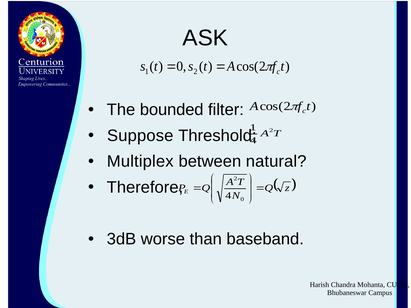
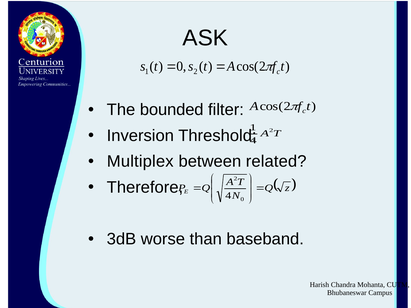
Suppose: Suppose -> Inversion (140, 136)
natural: natural -> related (276, 162)
